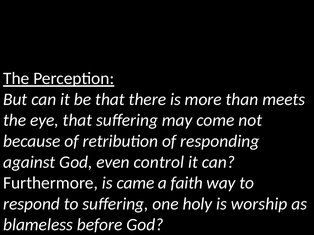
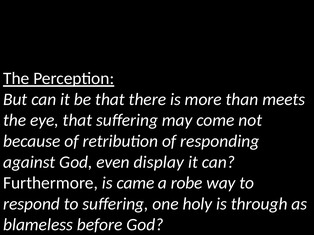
control: control -> display (159, 162)
faith: faith -> robe (187, 183)
worship: worship -> through (259, 204)
